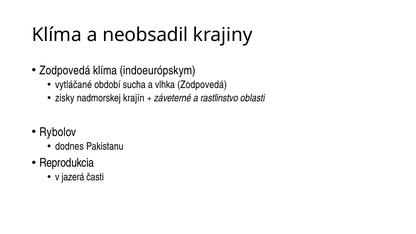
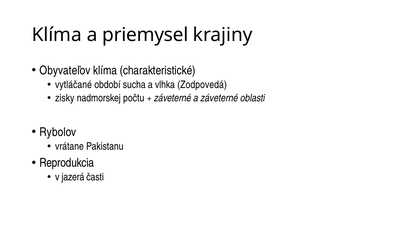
neobsadil: neobsadil -> priemysel (145, 35)
Zodpovedá: Zodpovedá -> Obyvateľov (65, 70)
indoeurópskym: indoeurópskym -> charakteristické (158, 70)
krajín: krajín -> počtu (134, 98)
a rastlinstvo: rastlinstvo -> záveterné (219, 98)
dodnes: dodnes -> vrátane (69, 146)
